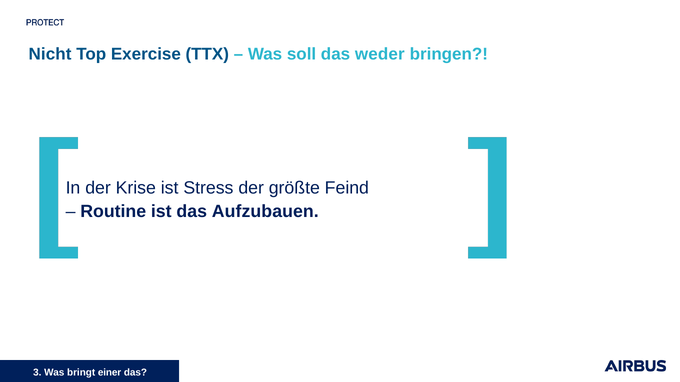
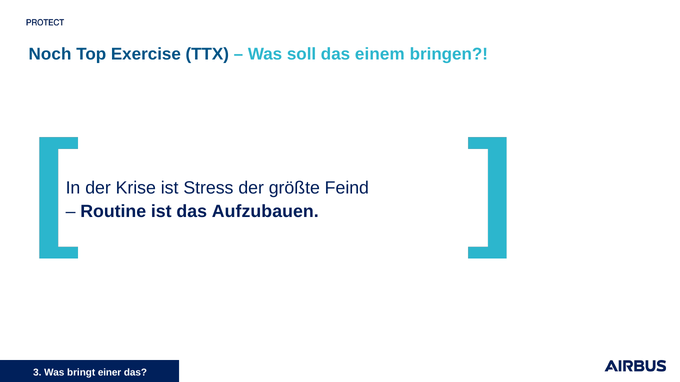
Nicht: Nicht -> Noch (50, 54)
weder: weder -> einem (380, 54)
